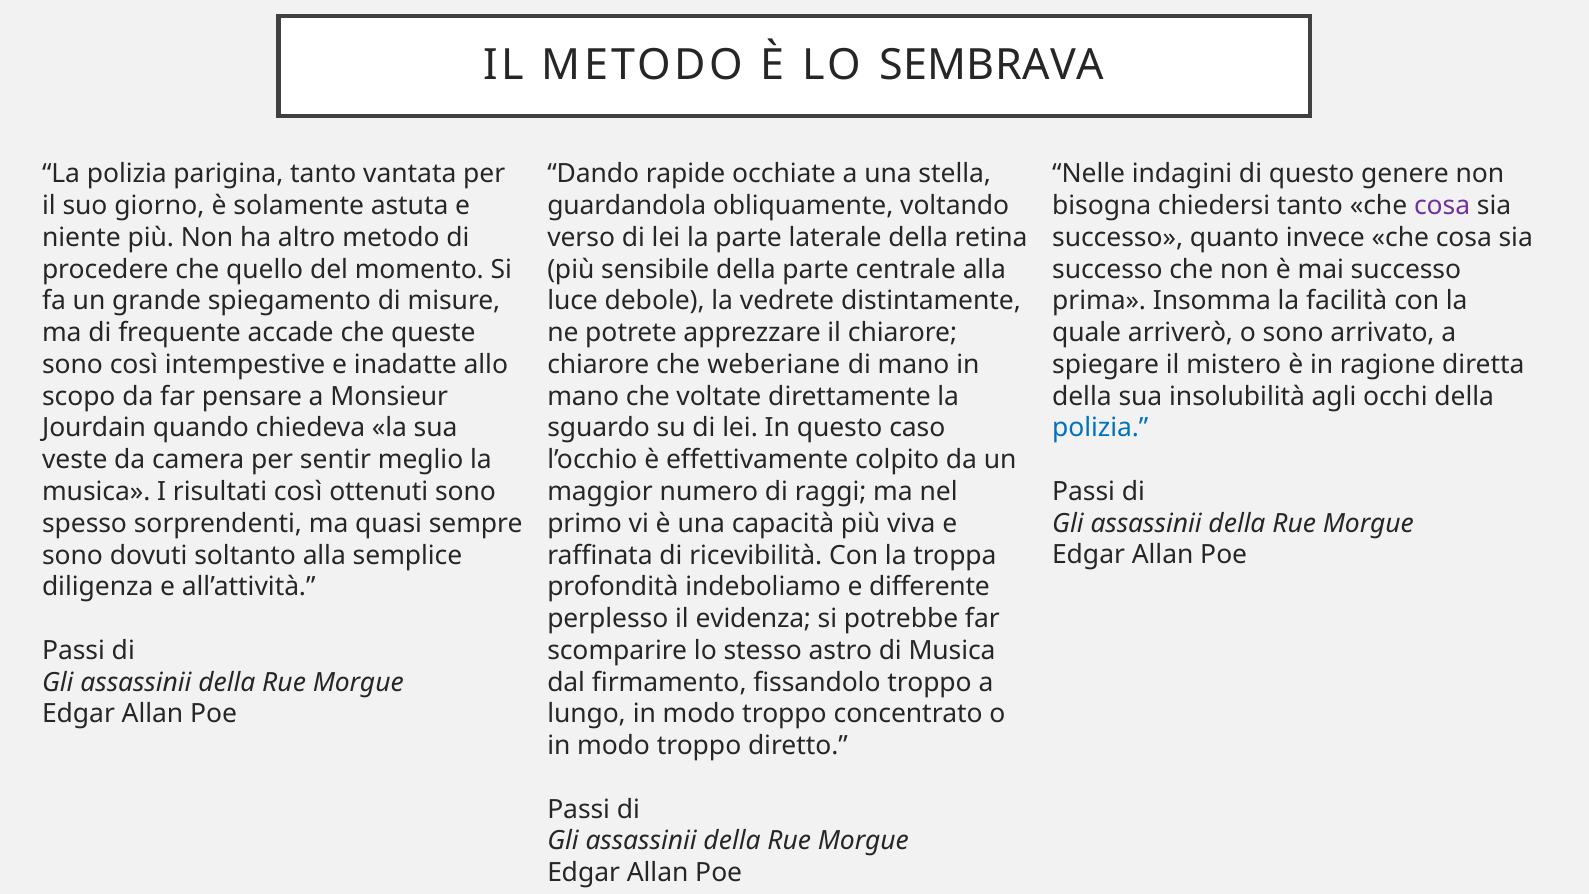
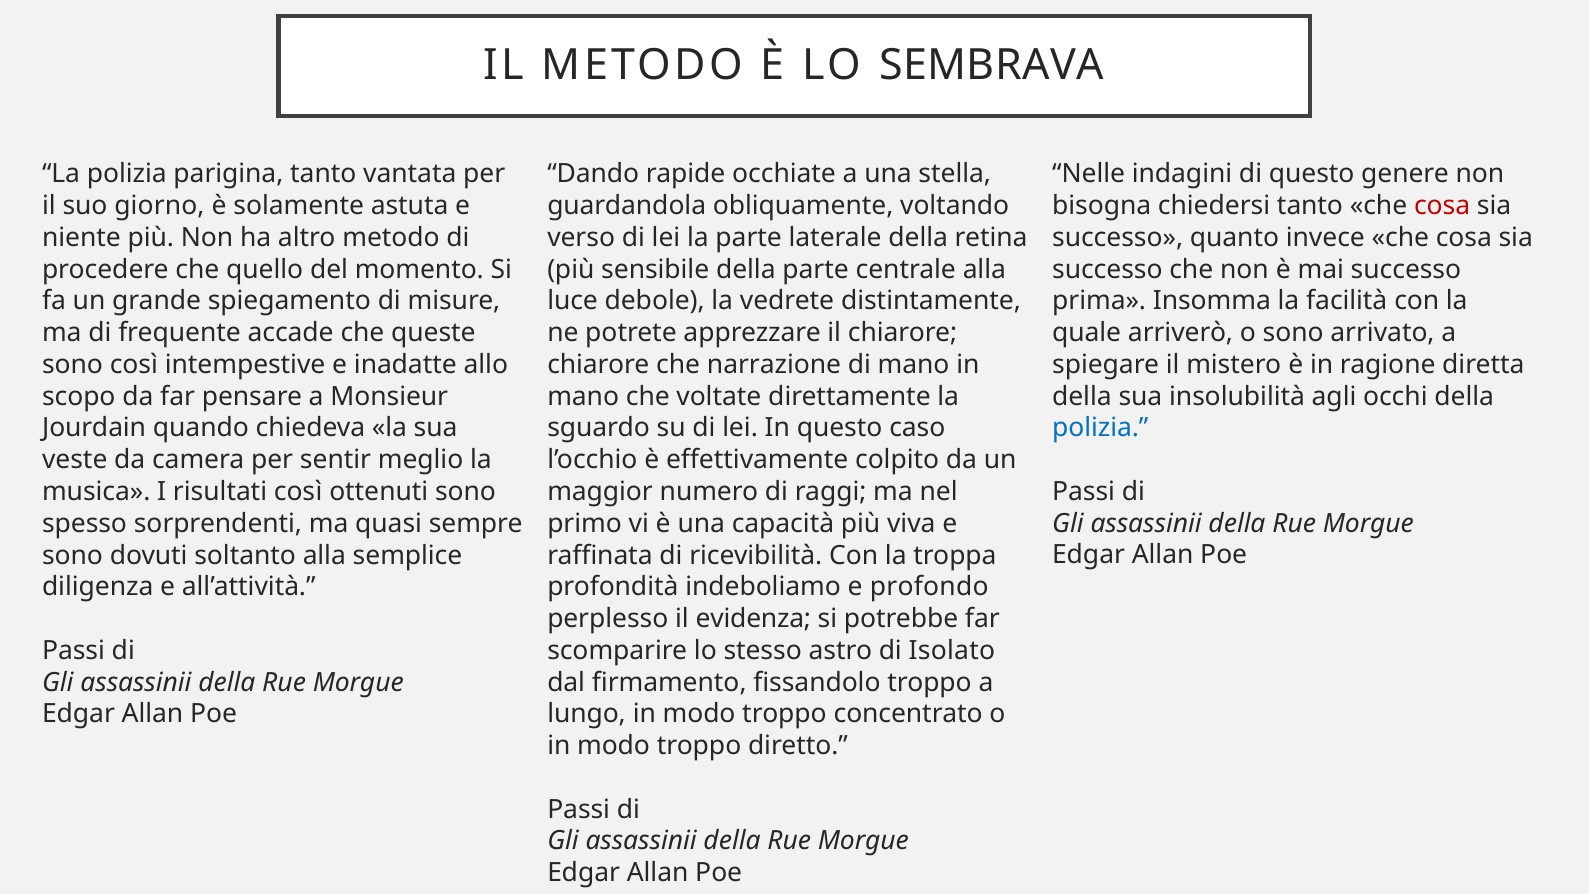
cosa colour: purple -> red (1442, 206)
weberiane: weberiane -> narrazione (774, 365)
differente: differente -> profondo (929, 587)
di Musica: Musica -> Isolato (952, 650)
